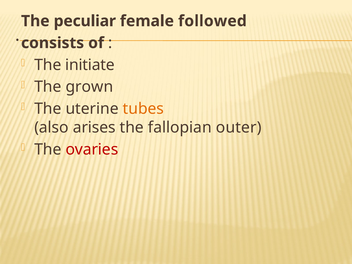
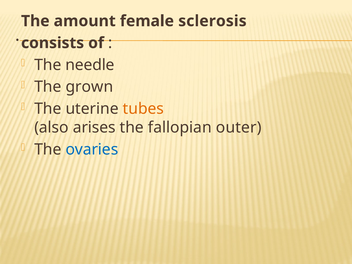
peculiar: peculiar -> amount (85, 21)
followed: followed -> sclerosis (212, 21)
initiate: initiate -> needle (90, 65)
ovaries colour: red -> blue (92, 149)
